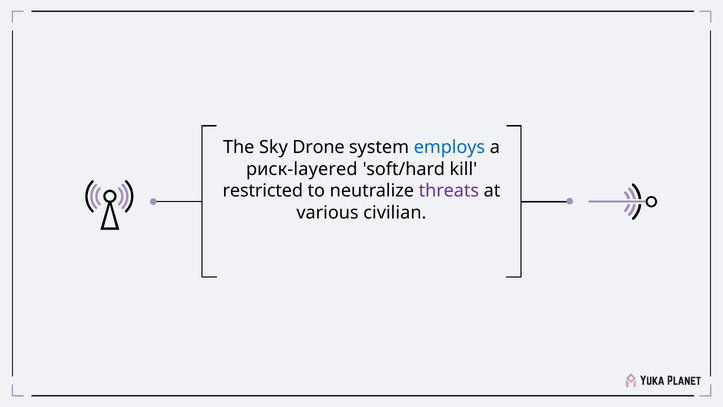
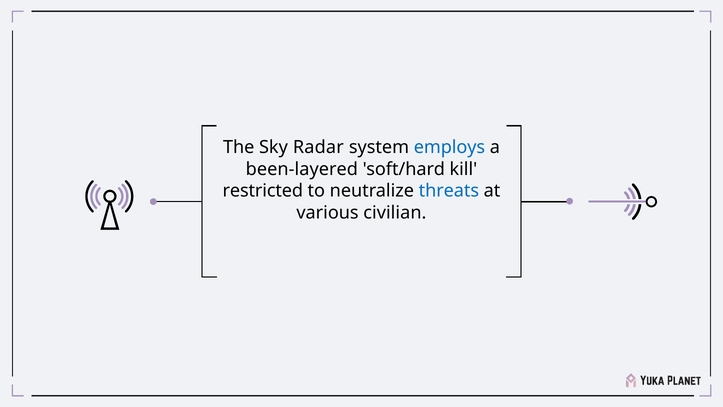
Drone: Drone -> Radar (318, 147)
риск-layered: риск-layered -> been-layered (302, 169)
threats colour: purple -> blue (449, 191)
